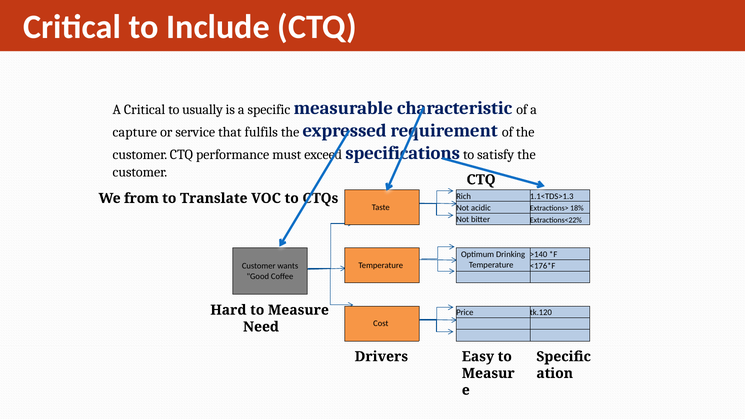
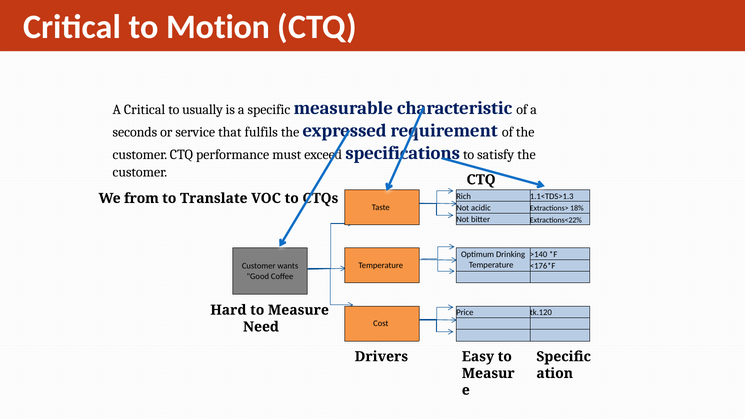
Include: Include -> Motion (218, 27)
capture: capture -> seconds (135, 132)
